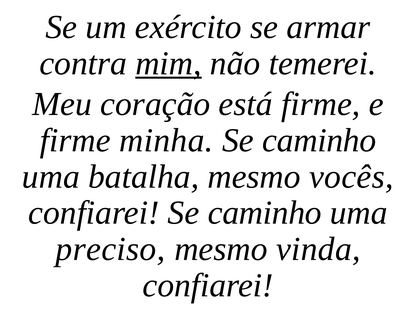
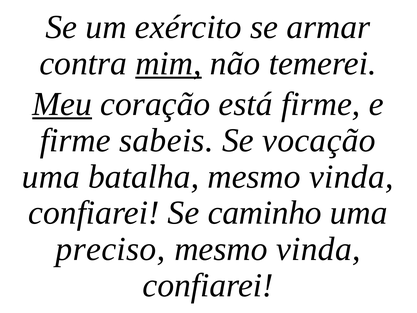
Meu underline: none -> present (62, 104)
minha: minha -> sabeis (166, 140)
caminho: caminho -> vocação (319, 140)
batalha mesmo vocês: vocês -> vinda (351, 176)
